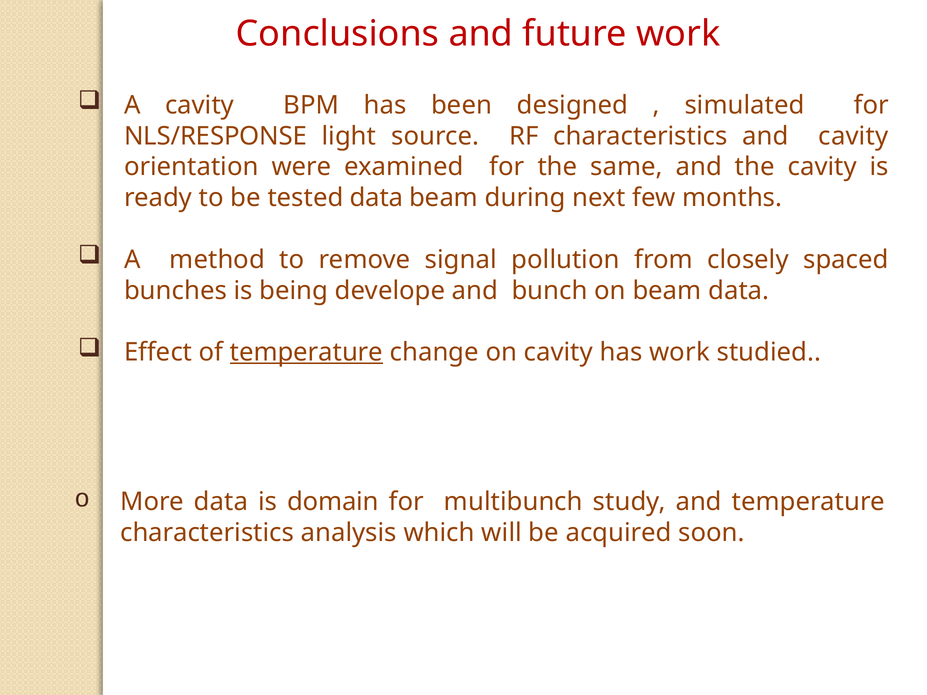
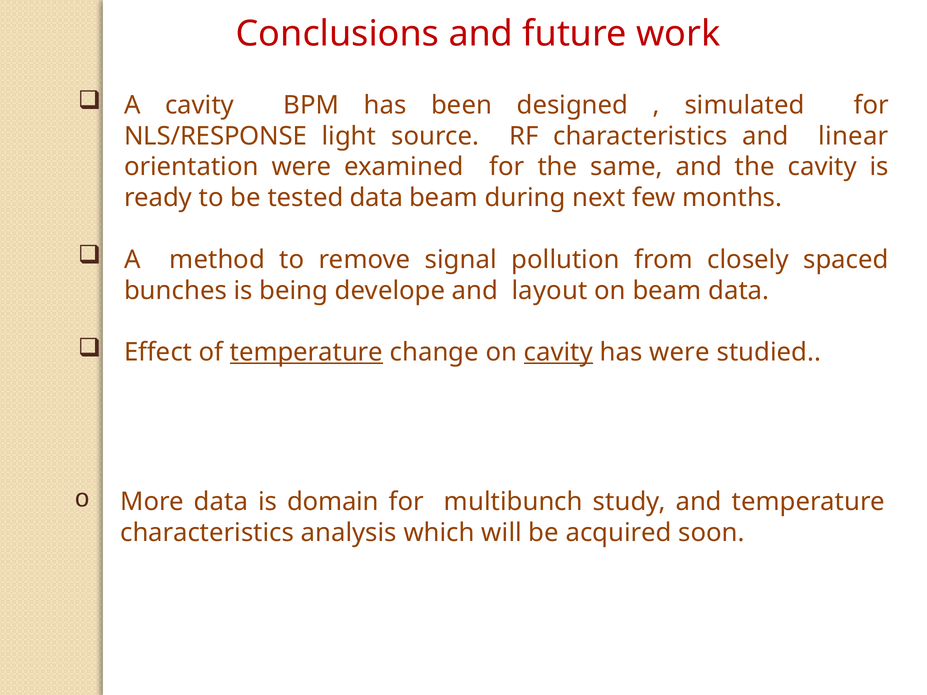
and cavity: cavity -> linear (853, 136)
bunch: bunch -> layout (550, 291)
cavity underline: none -> present (558, 352)
has work: work -> were (679, 352)
